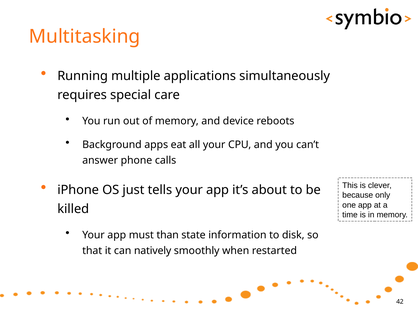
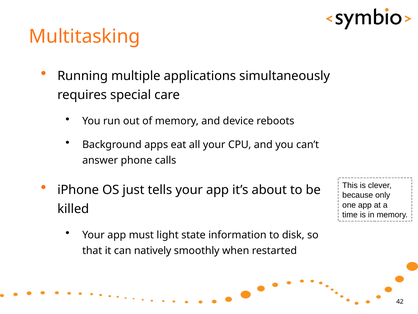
than: than -> light (168, 235)
